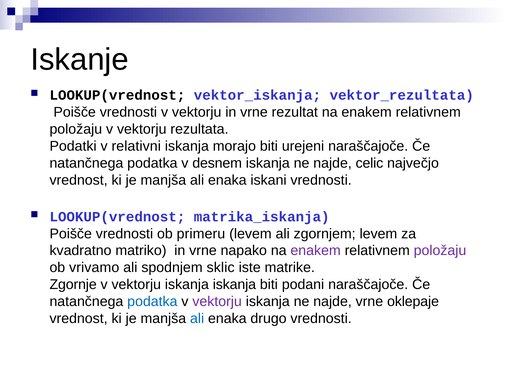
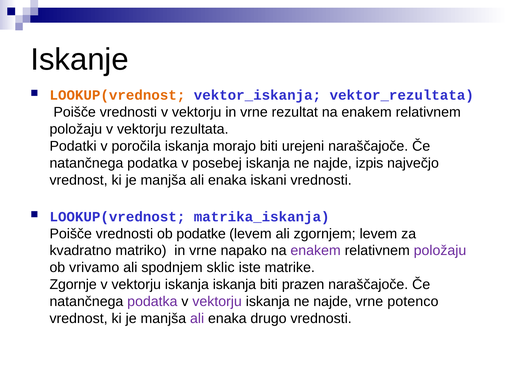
LOOKUP(vrednost colour: black -> orange (117, 95)
relativni: relativni -> poročila (136, 146)
desnem: desnem -> posebej (217, 163)
celic: celic -> izpis (369, 163)
primeru: primeru -> podatke (201, 234)
podani: podani -> prazen (303, 285)
podatka colour: blue -> purple (152, 301)
oklepaje: oklepaje -> potenco (413, 301)
ali colour: blue -> purple (197, 318)
